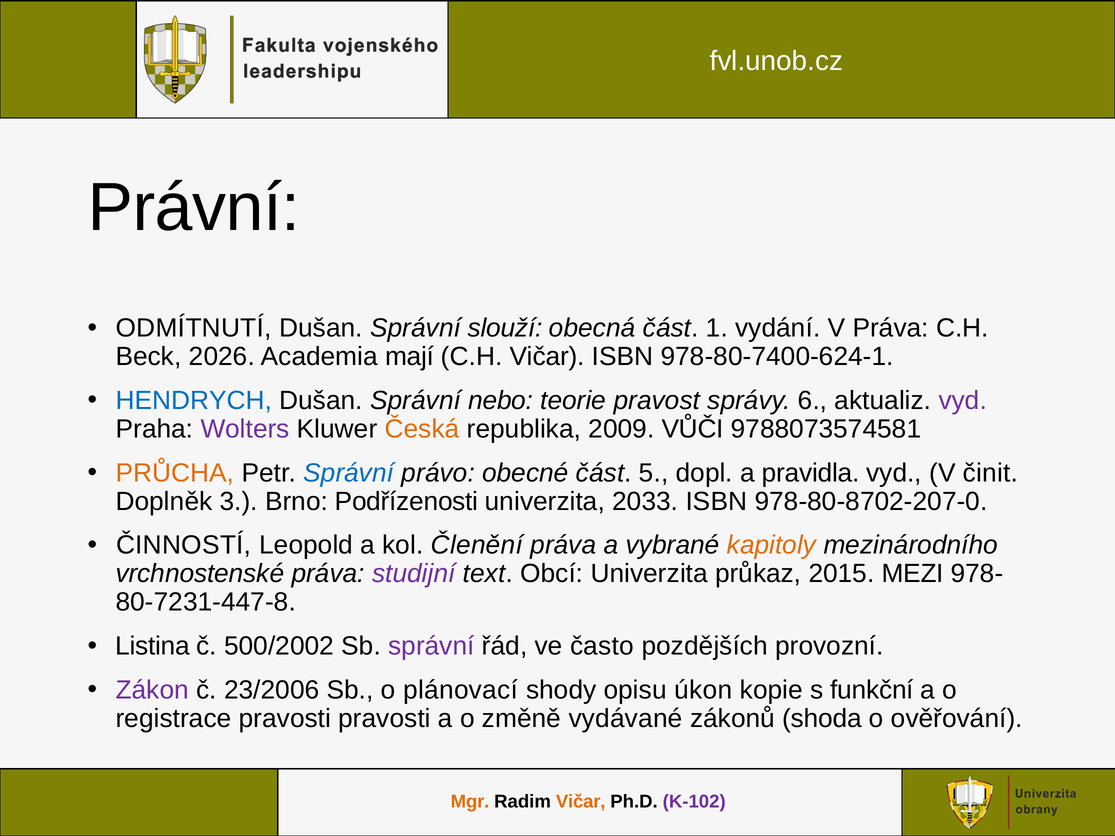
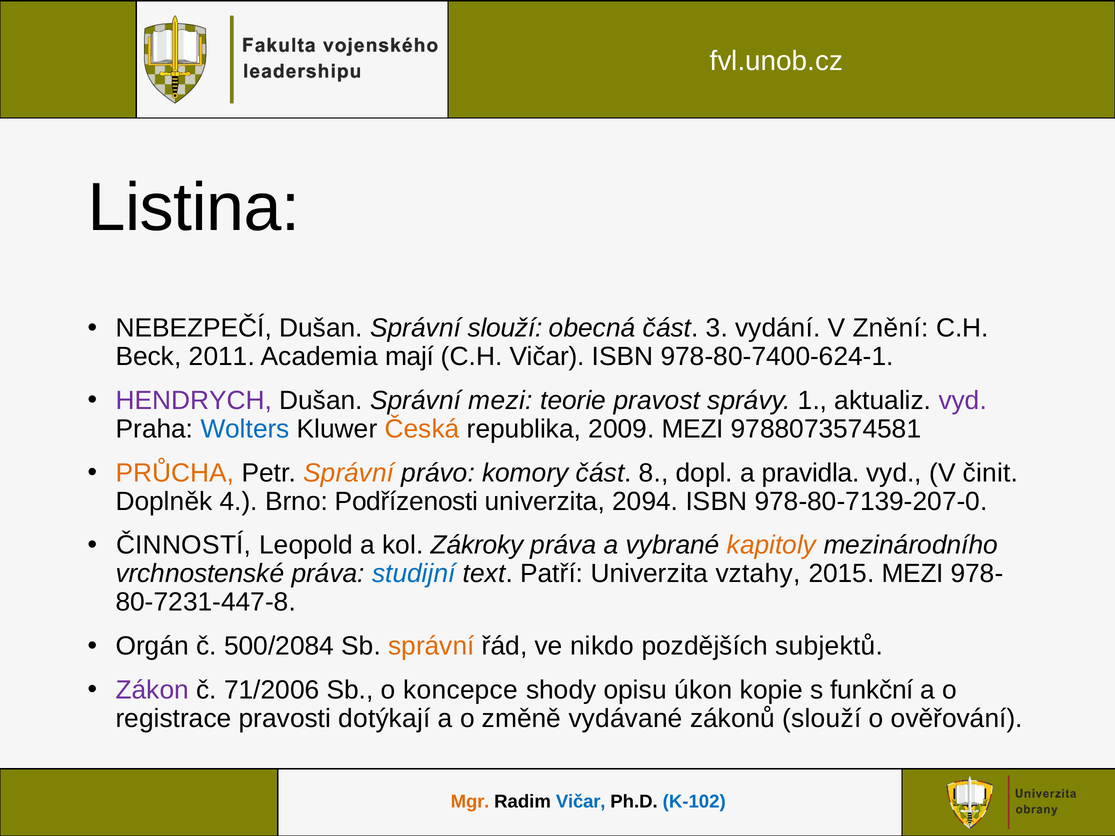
Právní: Právní -> Listina (194, 208)
ODMÍTNUTÍ: ODMÍTNUTÍ -> NEBEZPEČÍ (194, 328)
1: 1 -> 3 (717, 328)
V Práva: Práva -> Znění (891, 328)
2026: 2026 -> 2011 (222, 357)
HENDRYCH colour: blue -> purple (194, 401)
Správní nebo: nebo -> mezi (500, 401)
6: 6 -> 1 (813, 401)
Wolters colour: purple -> blue (245, 429)
2009 VŮČI: VŮČI -> MEZI (693, 429)
Správní colour: blue -> orange (349, 473)
obecné: obecné -> komory (525, 473)
5: 5 -> 8 (654, 473)
3: 3 -> 4 (239, 501)
2033: 2033 -> 2094 (645, 501)
978-80-8702-207-0: 978-80-8702-207-0 -> 978-80-7139-207-0 (871, 501)
Členění: Členění -> Zákroky (477, 545)
studijní colour: purple -> blue (414, 574)
Obcí: Obcí -> Patří (552, 574)
průkaz: průkaz -> vztahy (758, 574)
Listina: Listina -> Orgán (152, 646)
500/2002: 500/2002 -> 500/2084 (279, 646)
správní colour: purple -> orange (431, 646)
často: často -> nikdo (602, 646)
provozní: provozní -> subjektů (829, 646)
23/2006: 23/2006 -> 71/2006 (272, 690)
plánovací: plánovací -> koncepce (461, 690)
pravosti pravosti: pravosti -> dotýkají (384, 719)
zákonů shoda: shoda -> slouží (822, 719)
Vičar colour: orange -> blue (581, 802)
K-102 colour: purple -> blue (694, 802)
